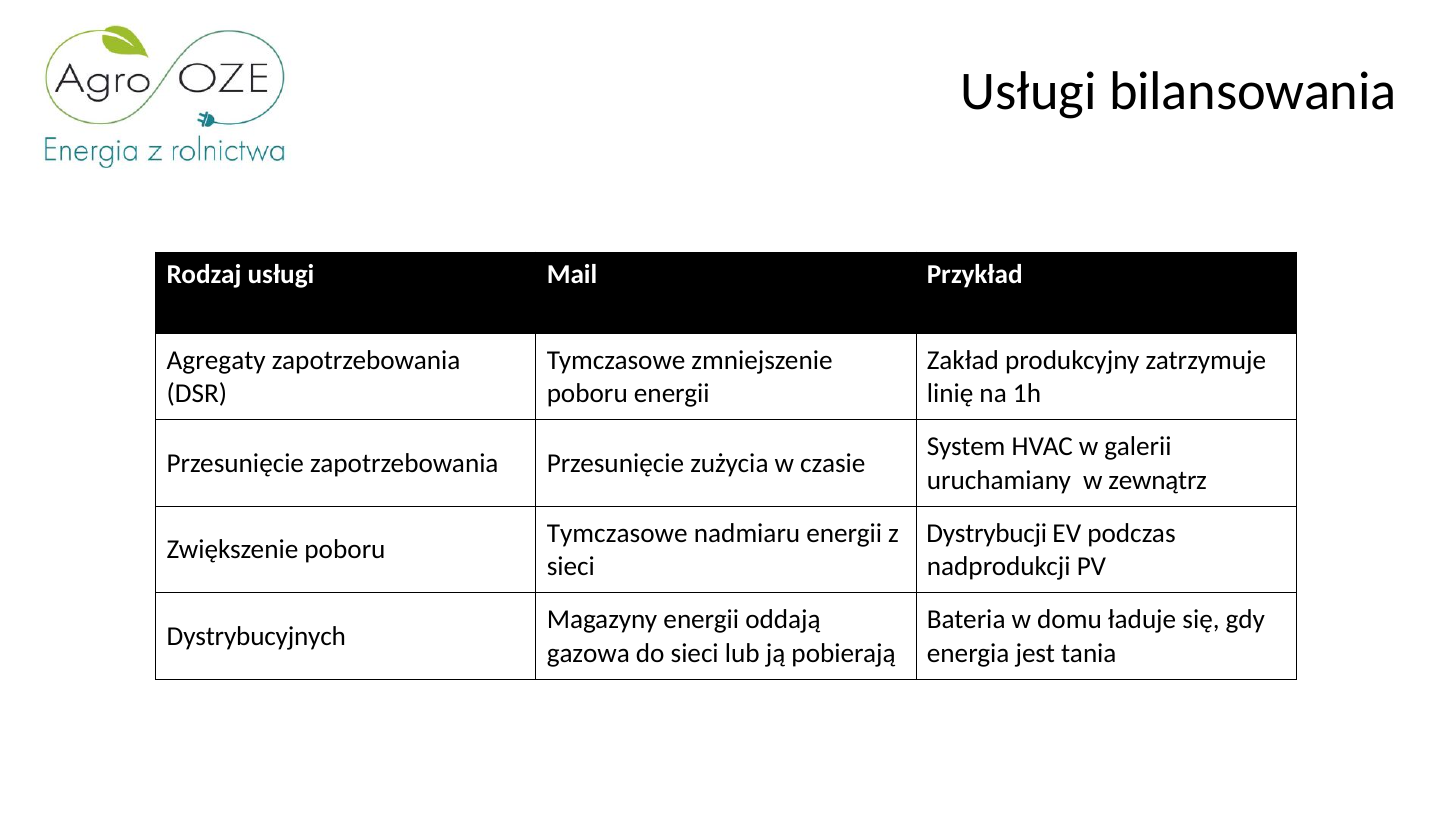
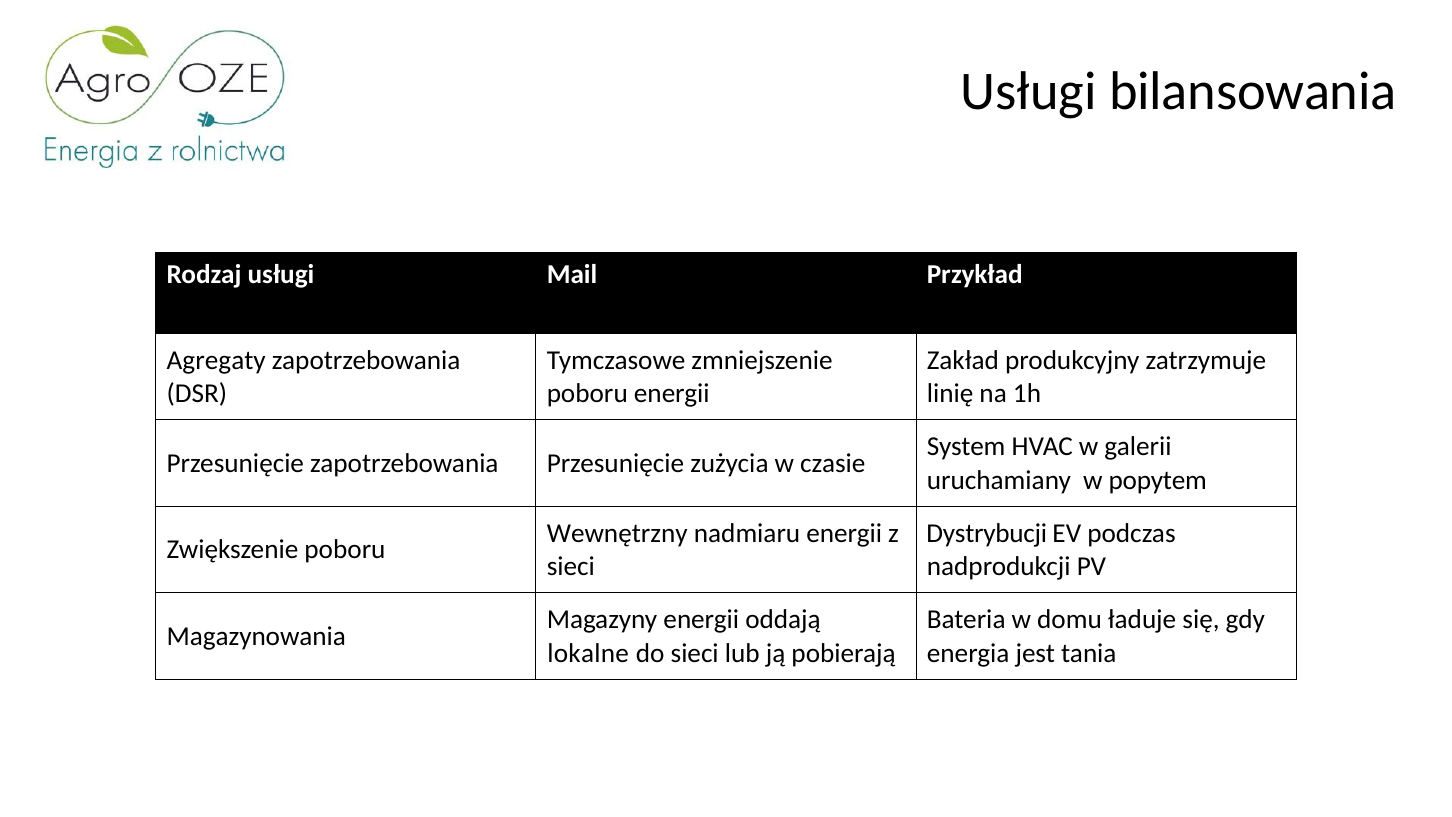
zewnątrz: zewnątrz -> popytem (1158, 480)
Tymczasowe: Tymczasowe -> Wewnętrzny (617, 533)
Dystrybucyjnych: Dystrybucyjnych -> Magazynowania (256, 636)
gazowa: gazowa -> lokalne (588, 653)
